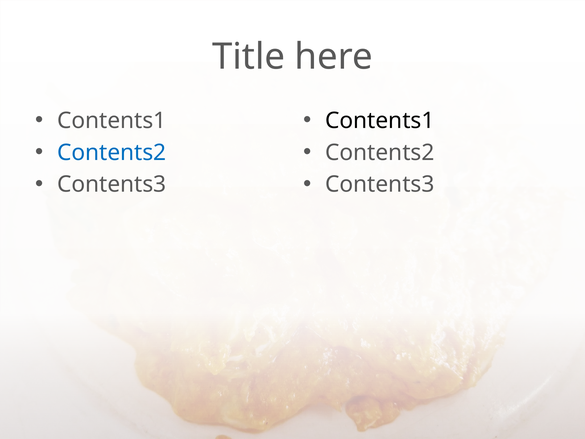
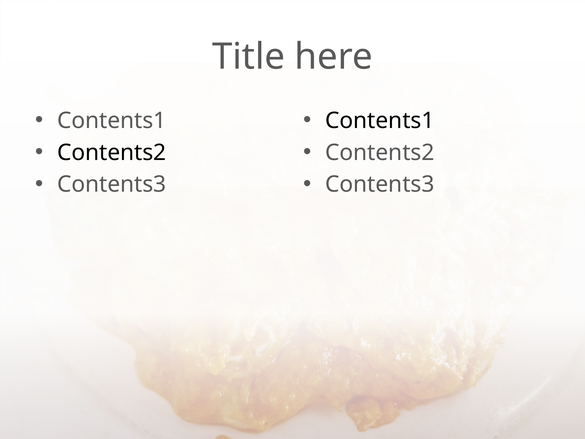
Contents2 colour: blue -> black (112, 152)
